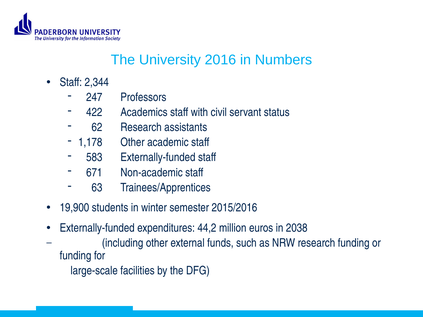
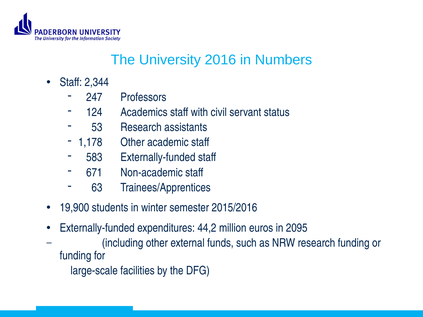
422: 422 -> 124 (94, 112)
62: 62 -> 53 (97, 127)
2038: 2038 -> 2095 (297, 228)
